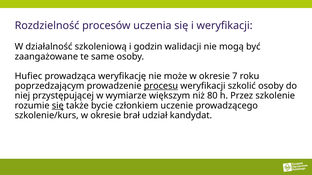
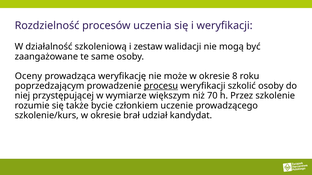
godzin: godzin -> zestaw (148, 47)
Hufiec: Hufiec -> Oceny (28, 76)
7: 7 -> 8 (235, 76)
80: 80 -> 70 (212, 96)
się underline: present -> none (58, 106)
